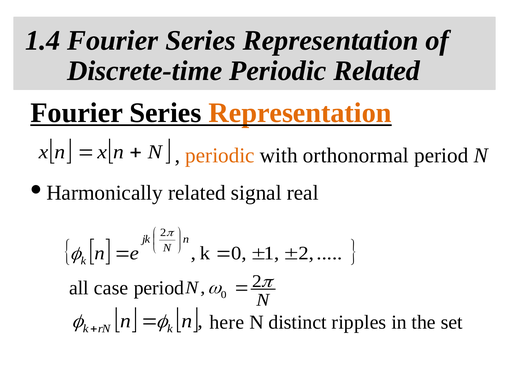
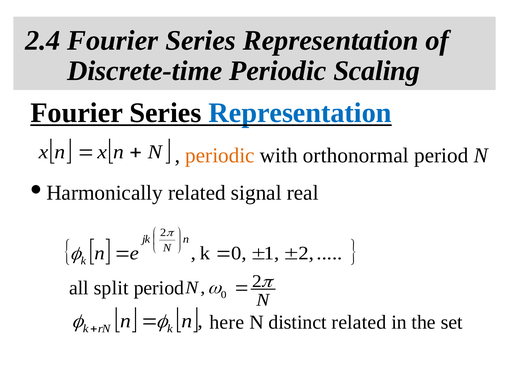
1.4: 1.4 -> 2.4 (43, 41)
Periodic Related: Related -> Scaling (377, 71)
Representation colour: orange -> blue (300, 113)
case: case -> split (111, 288)
distinct ripples: ripples -> related (359, 322)
